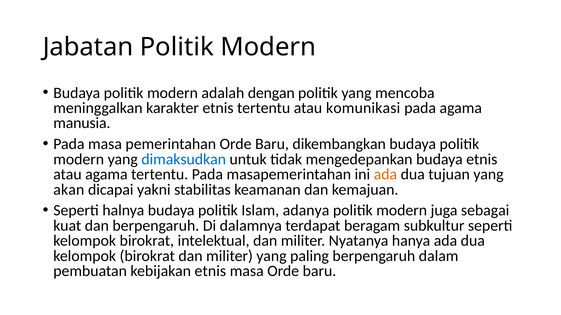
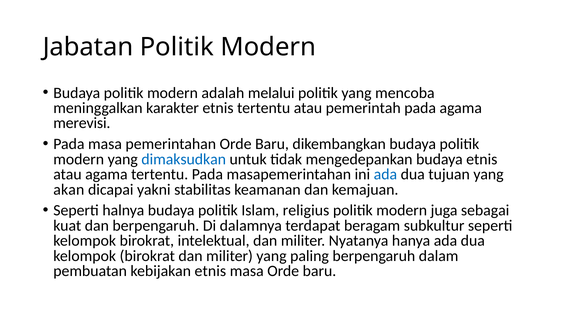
dengan: dengan -> melalui (271, 93)
komunikasi: komunikasi -> pemerintah (363, 108)
manusia: manusia -> merevisi (82, 123)
ada colour: orange -> blue (385, 175)
adanya: adanya -> religius (306, 211)
